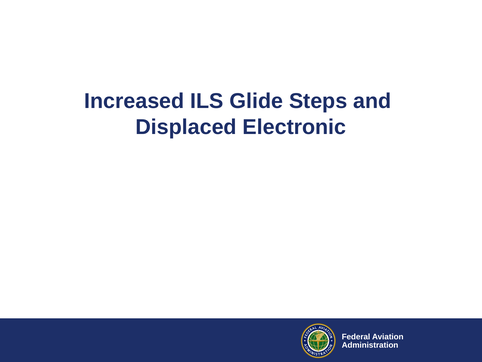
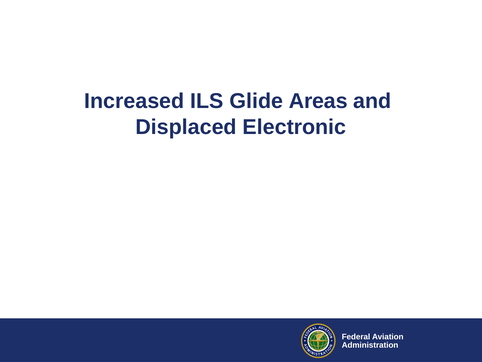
Steps: Steps -> Areas (318, 101)
